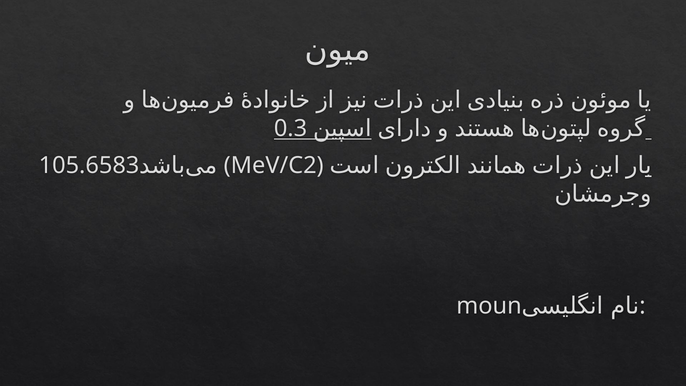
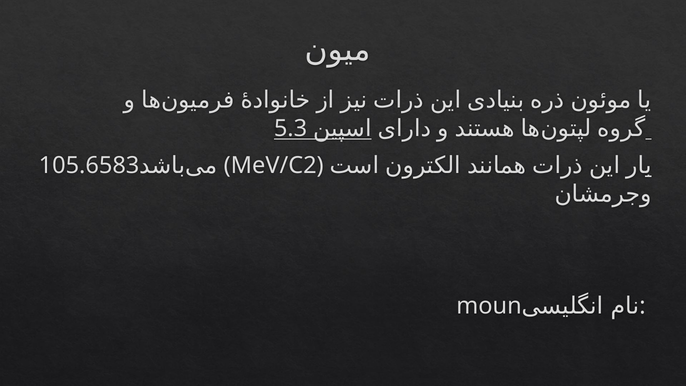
0.3: 0.3 -> 5.3 (291, 128)
